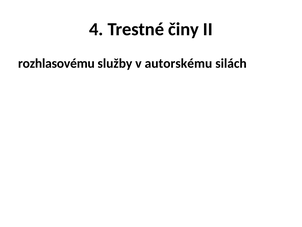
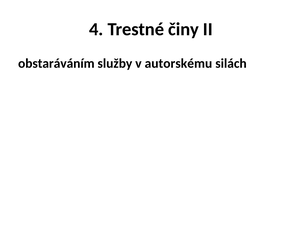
rozhlasovému: rozhlasovému -> obstaráváním (56, 63)
